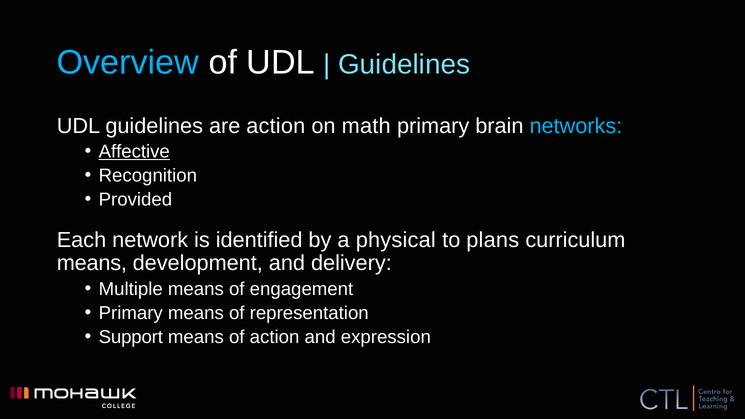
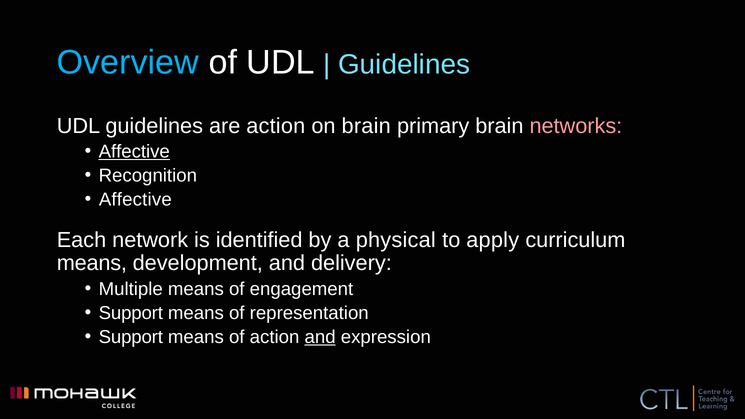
on math: math -> brain (366, 126)
networks colour: light blue -> pink (576, 126)
Provided: Provided -> Affective (135, 200)
plans: plans -> apply (493, 240)
Primary: Primary -> Support (131, 313)
and underline: none -> present (320, 337)
